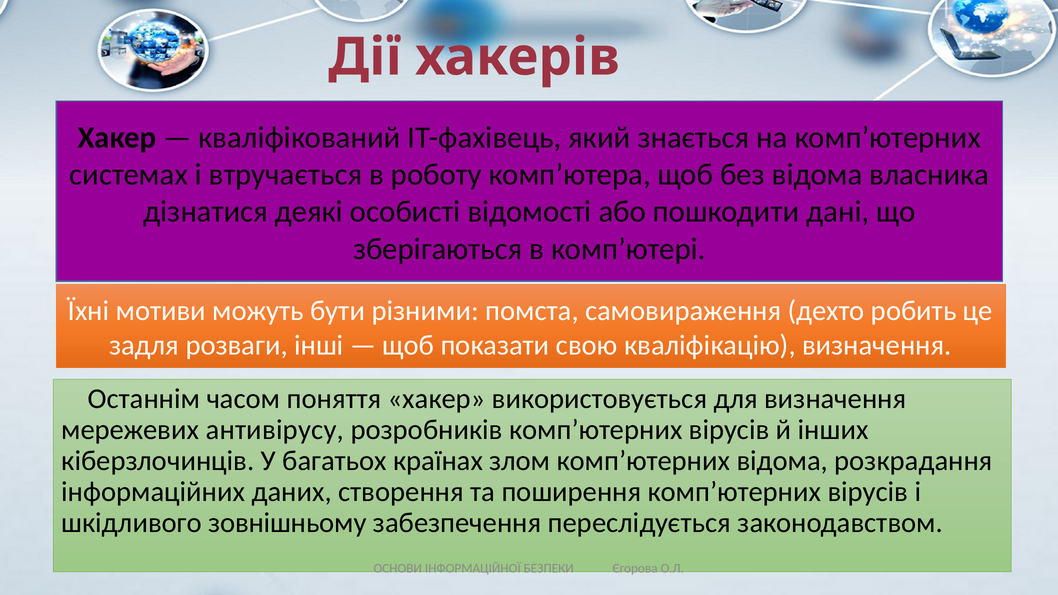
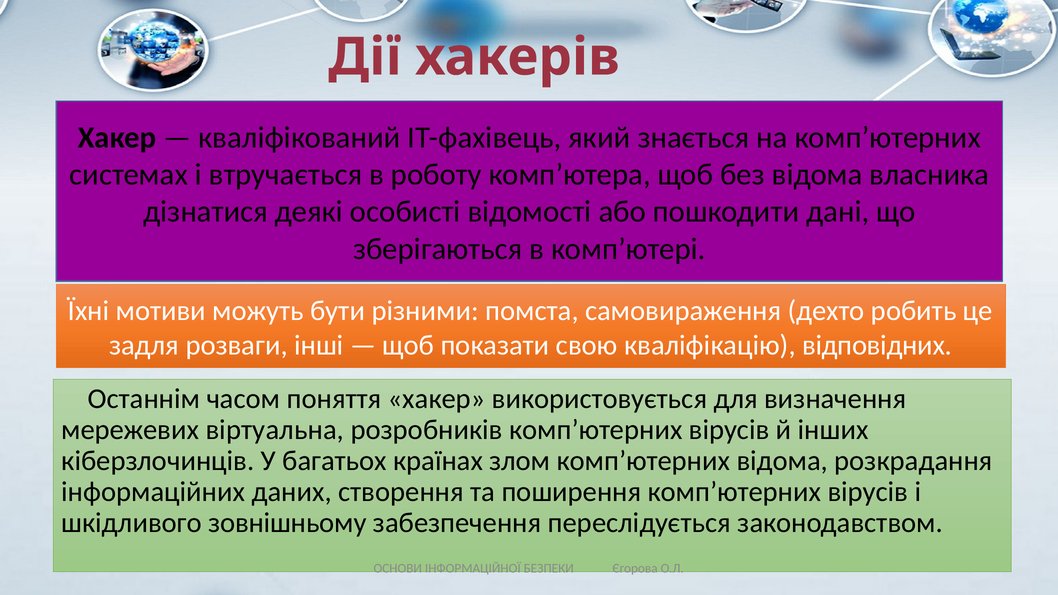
кваліфікацію визначення: визначення -> відповідних (877, 345)
антивірусу: антивірусу -> віртуальна (275, 430)
